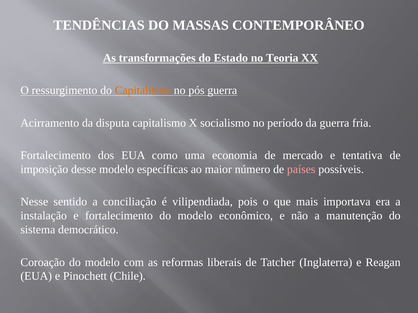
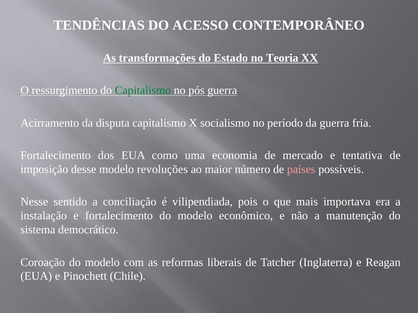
MASSAS: MASSAS -> ACESSO (201, 25)
Capitalismo colour: orange -> green (143, 91)
específicas: específicas -> revoluções (162, 170)
